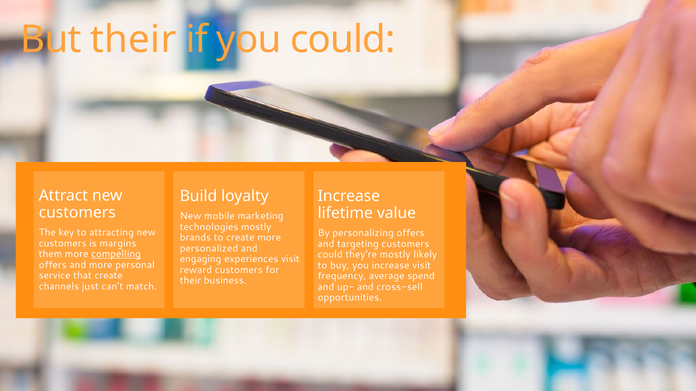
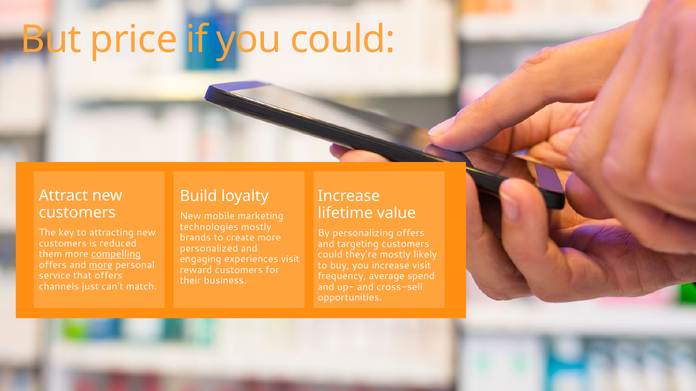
But their: their -> price (134, 39)
margins: margins -> reduced (118, 244)
more underline: none -> present (101, 265)
that create: create -> offers (109, 276)
